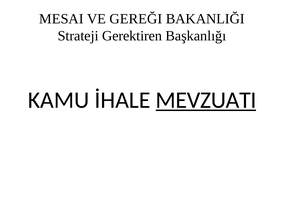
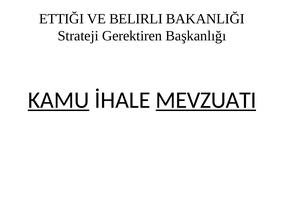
MESAI: MESAI -> ETTIĞI (62, 19)
GEREĞI: GEREĞI -> BELIRLI (136, 19)
KAMU underline: none -> present (59, 100)
